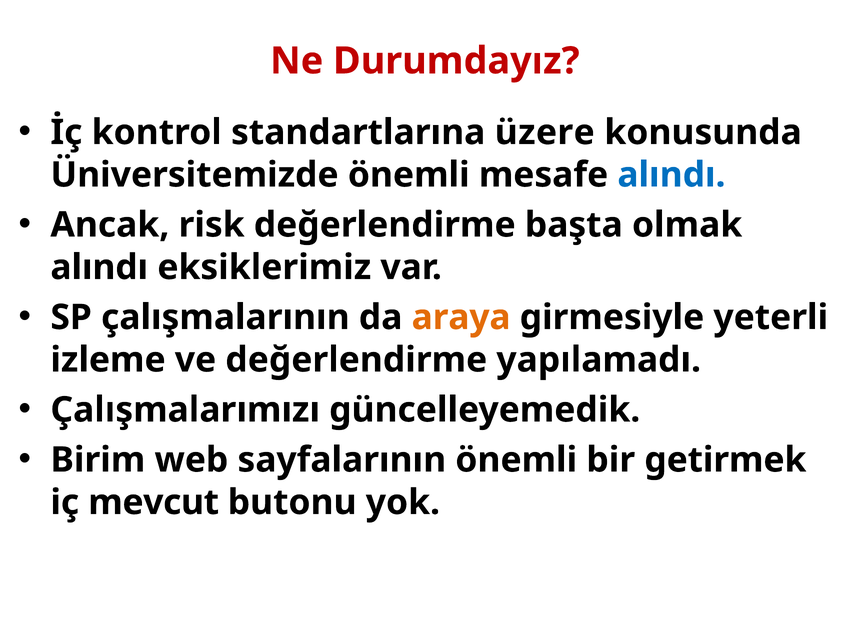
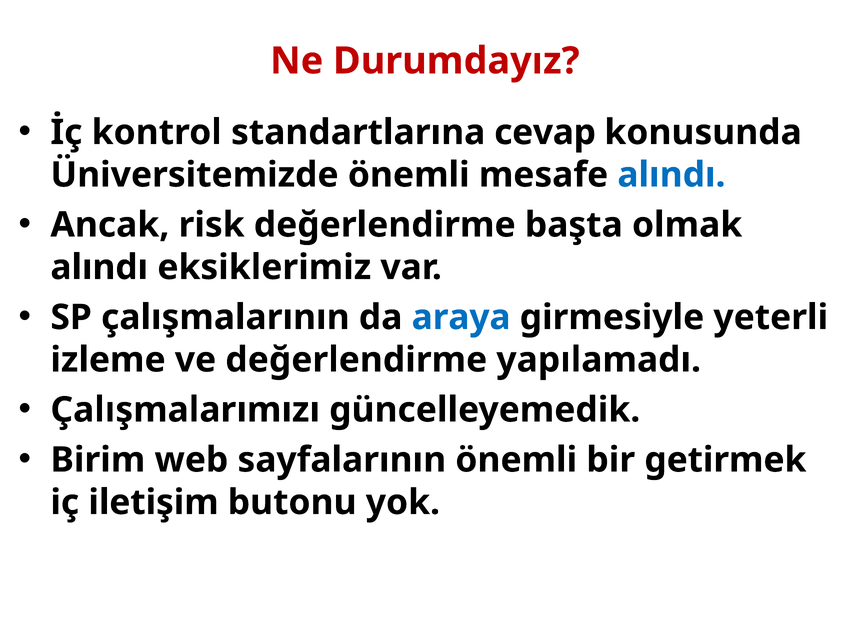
üzere: üzere -> cevap (545, 133)
araya colour: orange -> blue (461, 318)
mevcut: mevcut -> iletişim (154, 503)
